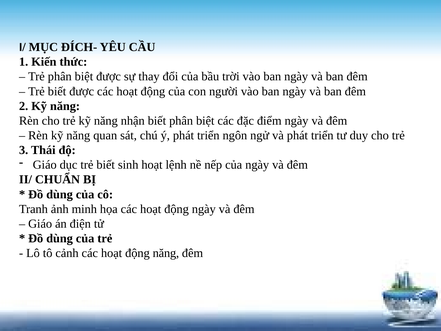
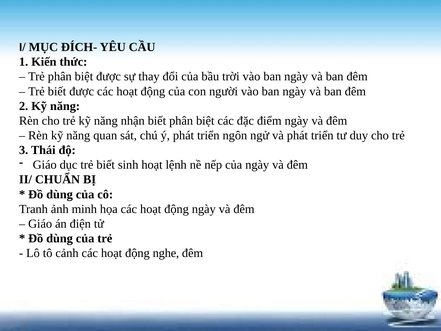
động năng: năng -> nghe (166, 253)
